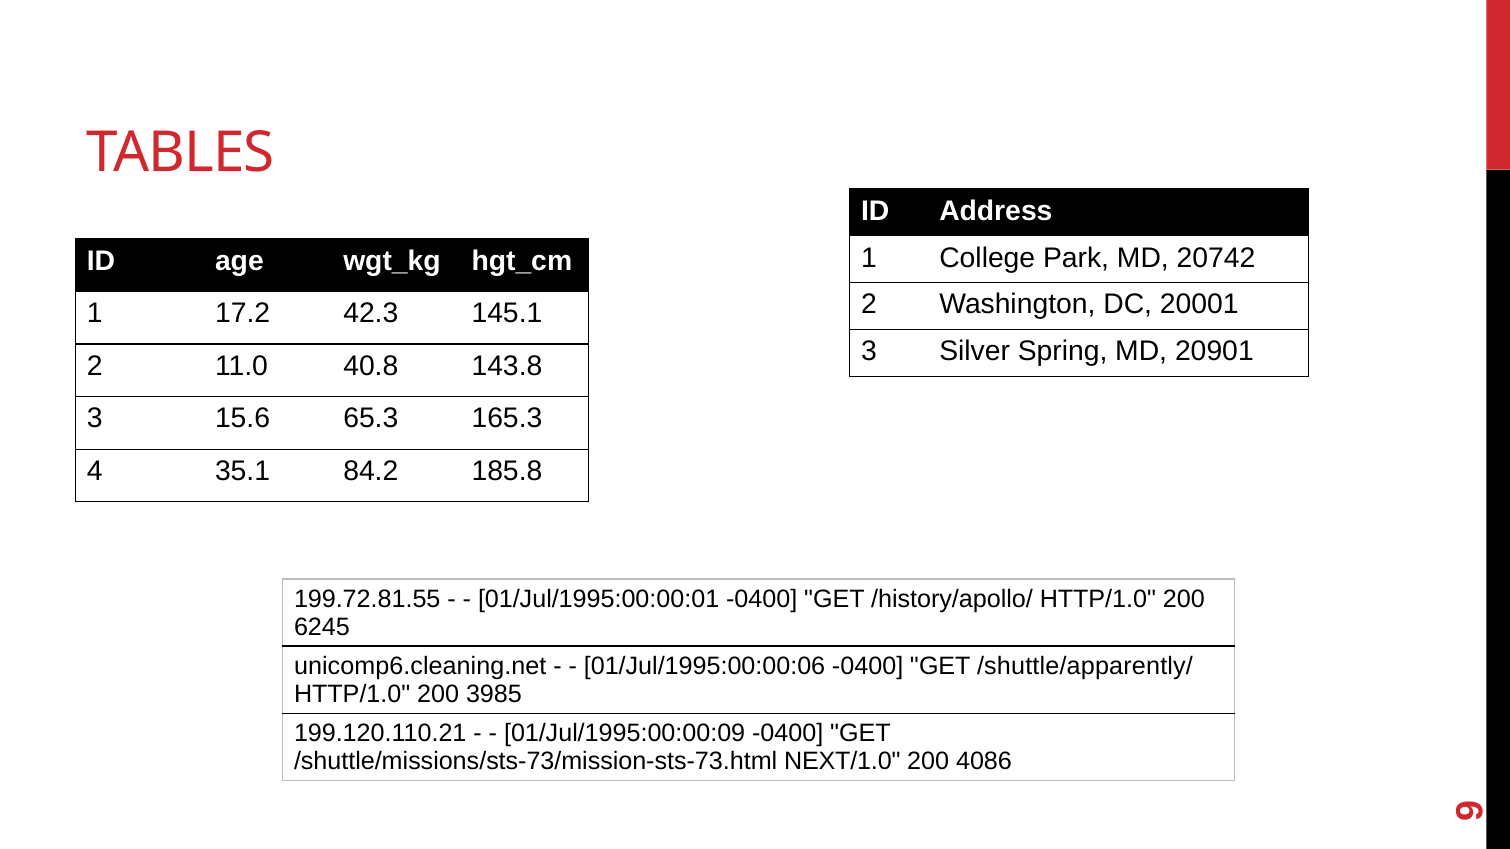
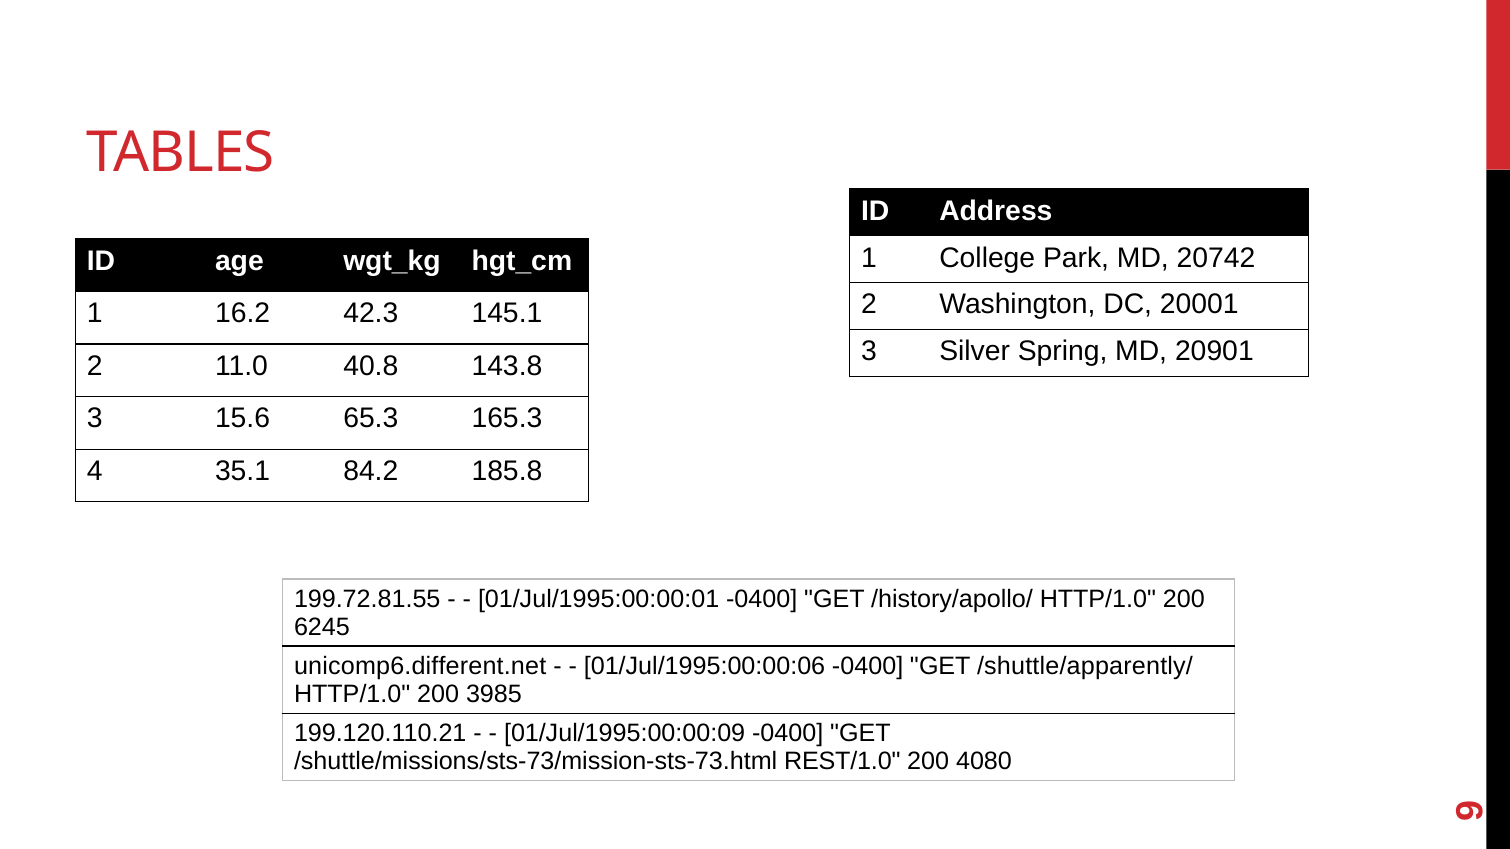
17.2: 17.2 -> 16.2 (243, 314)
unicomp6.cleaning.net: unicomp6.cleaning.net -> unicomp6.different.net (420, 666)
NEXT/1.0: NEXT/1.0 -> REST/1.0 (842, 762)
4086: 4086 -> 4080 (984, 762)
